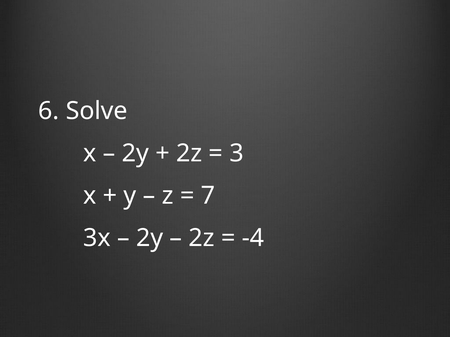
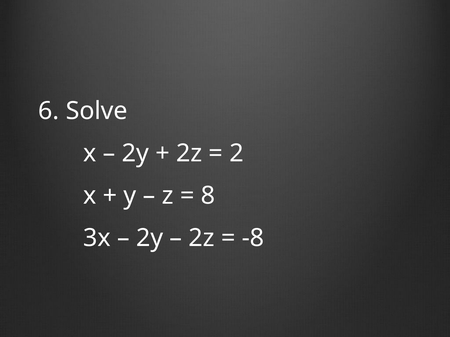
3: 3 -> 2 (236, 153)
7: 7 -> 8 (208, 196)
-4: -4 -> -8 (253, 238)
